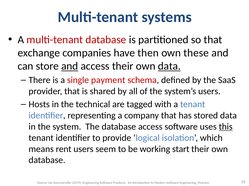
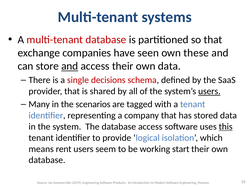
then: then -> seen (148, 53)
data underline: present -> none (169, 66)
payment: payment -> decisions (108, 80)
users underline: none -> present (209, 92)
Hosts: Hosts -> Many (39, 105)
technical: technical -> scenarios (93, 105)
